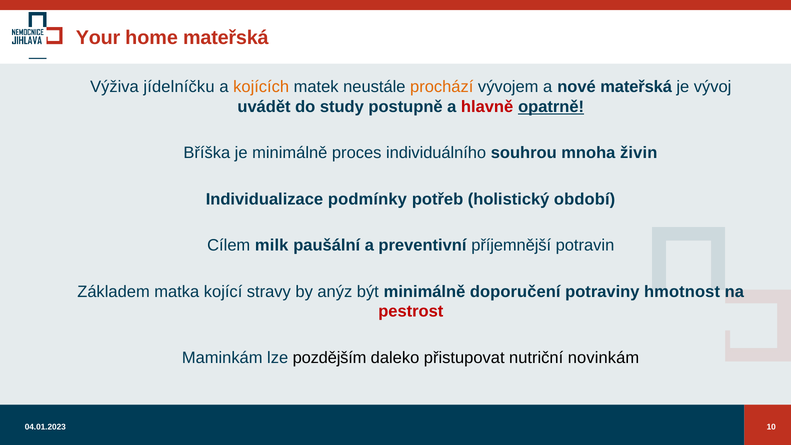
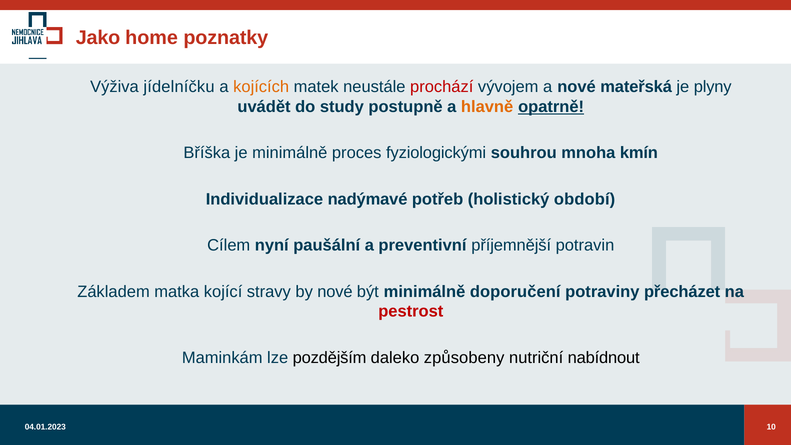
Your: Your -> Jako (98, 38)
home mateřská: mateřská -> poznatky (226, 38)
prochází colour: orange -> red (442, 87)
vývoj: vývoj -> plyny (713, 87)
hlavně colour: red -> orange (487, 107)
individuálního: individuálního -> fyziologickými (436, 153)
živin: živin -> kmín (639, 153)
podmínky: podmínky -> nadýmavé (368, 199)
milk: milk -> nyní (272, 245)
by anýz: anýz -> nové (335, 292)
hmotnost: hmotnost -> přecházet (682, 292)
přistupovat: přistupovat -> způsobeny (464, 358)
novinkám: novinkám -> nabídnout (604, 358)
